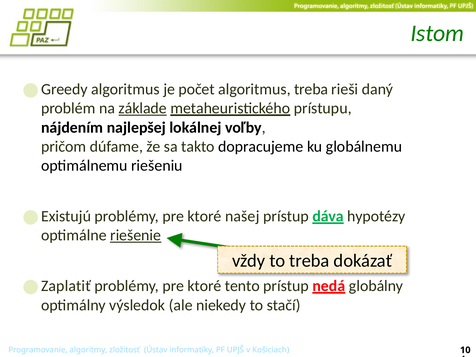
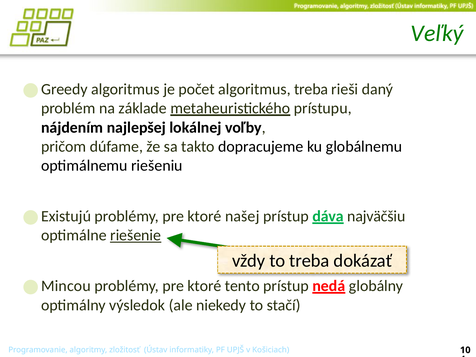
Istom: Istom -> Veľký (437, 33)
základe underline: present -> none (143, 108)
hypotézy: hypotézy -> najväčšiu (376, 216)
Zaplatiť: Zaplatiť -> Mincou (66, 286)
